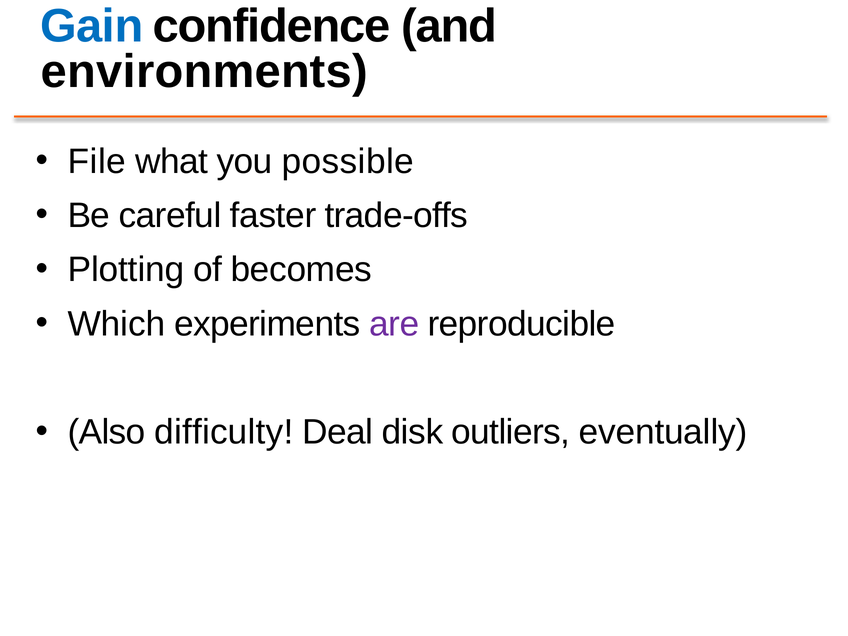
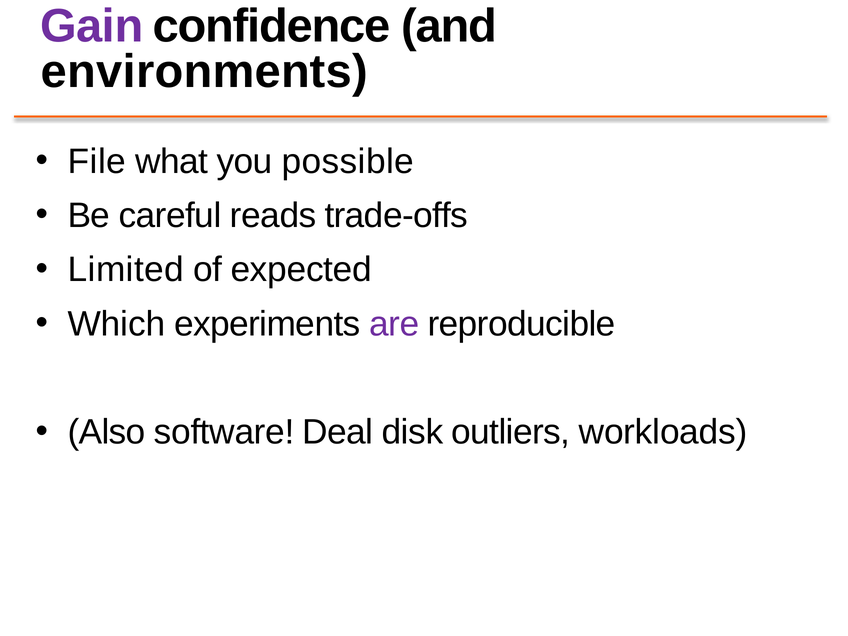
Gain colour: blue -> purple (92, 26)
faster: faster -> reads (273, 216)
Plotting: Plotting -> Limited (126, 270)
becomes: becomes -> expected (301, 270)
difficulty: difficulty -> software (224, 432)
eventually: eventually -> workloads (663, 432)
